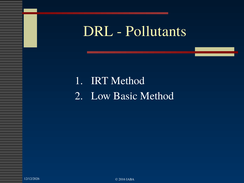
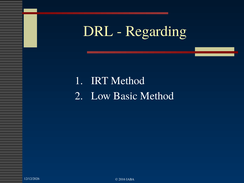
Pollutants: Pollutants -> Regarding (156, 31)
